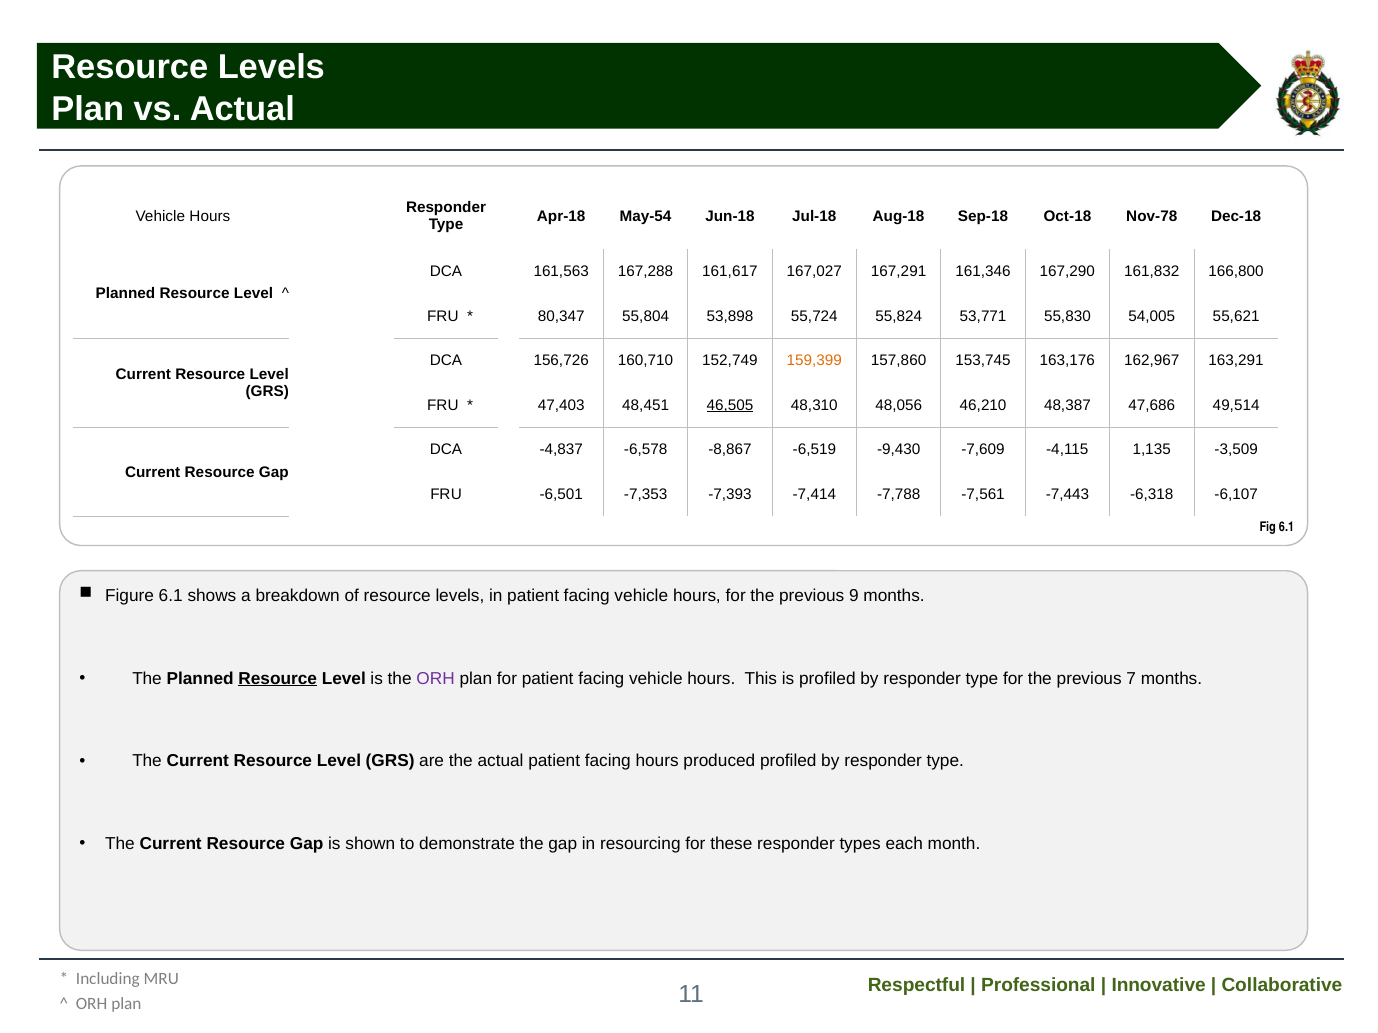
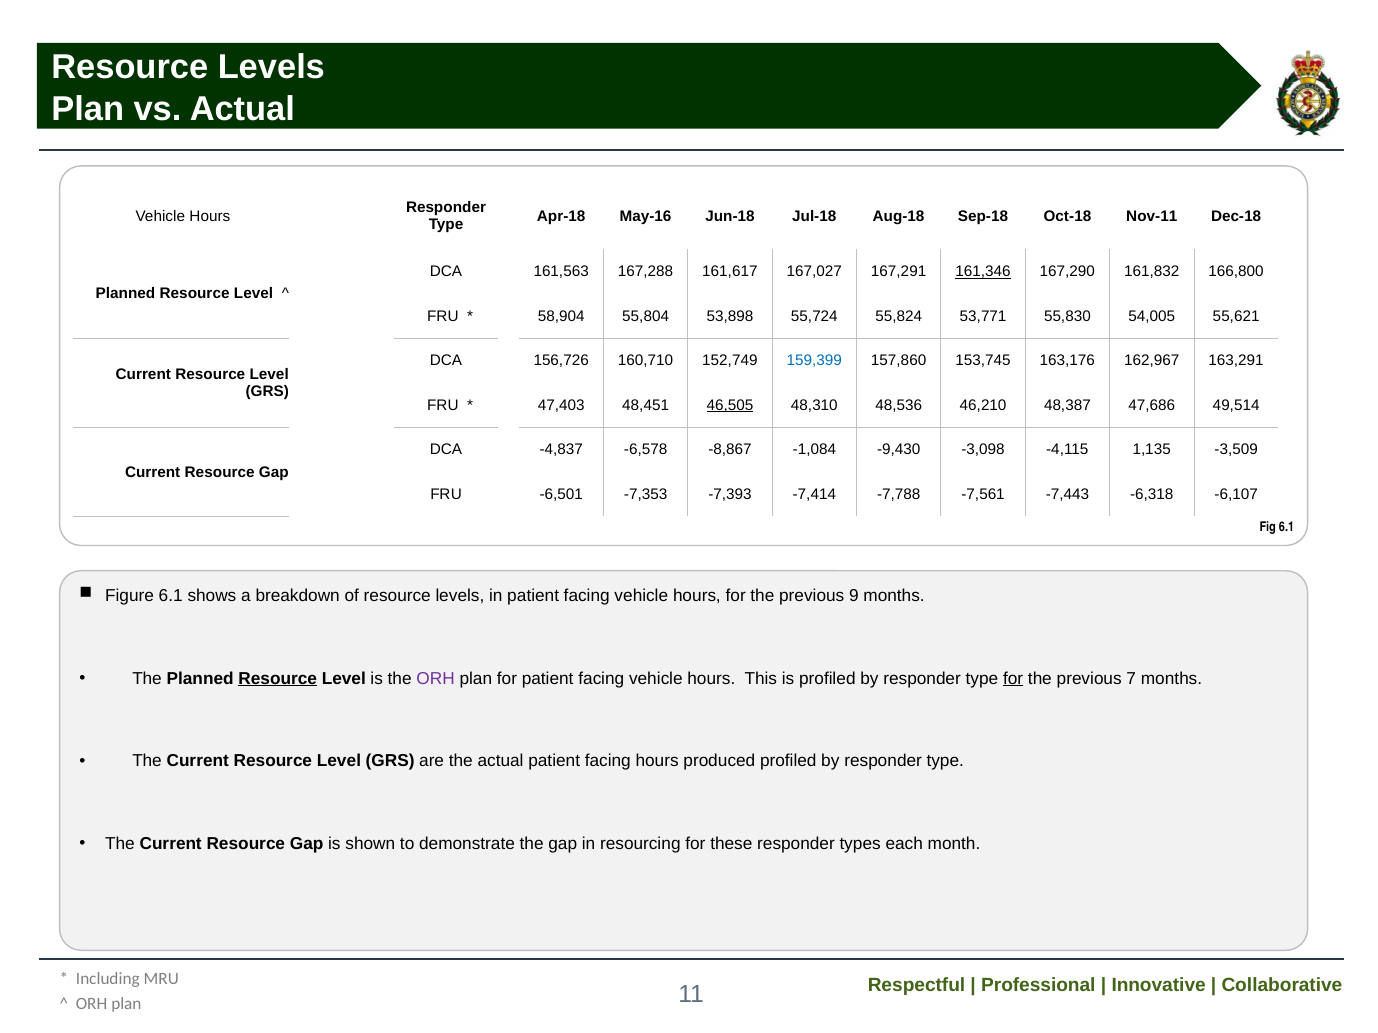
May-54: May-54 -> May-16 (645, 216)
Nov-78: Nov-78 -> Nov-11 (1152, 216)
161,346 underline: none -> present (983, 272)
80,347: 80,347 -> 58,904 (561, 316)
159,399 colour: orange -> blue (814, 361)
48,056: 48,056 -> 48,536 (899, 405)
-6,519: -6,519 -> -1,084 (814, 450)
-7,609: -7,609 -> -3,098 (983, 450)
for underline: none -> present (1013, 679)
